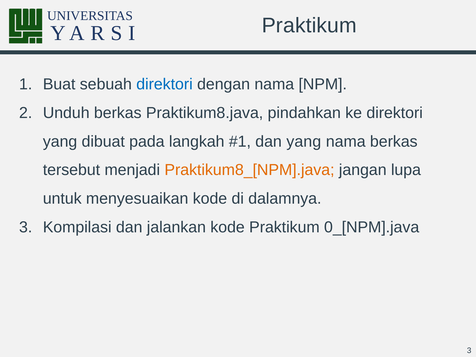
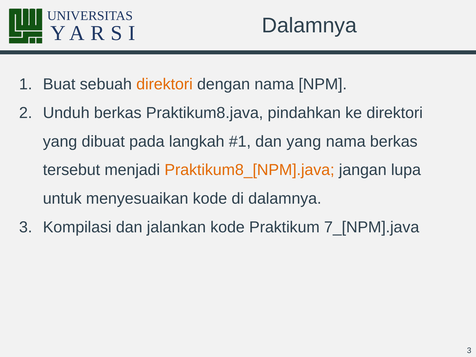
Praktikum: Praktikum -> Dalamnya (309, 25)
direktori colour: blue -> orange (164, 84)
0_[NPM].java: 0_[NPM].java -> 7_[NPM].java (372, 227)
